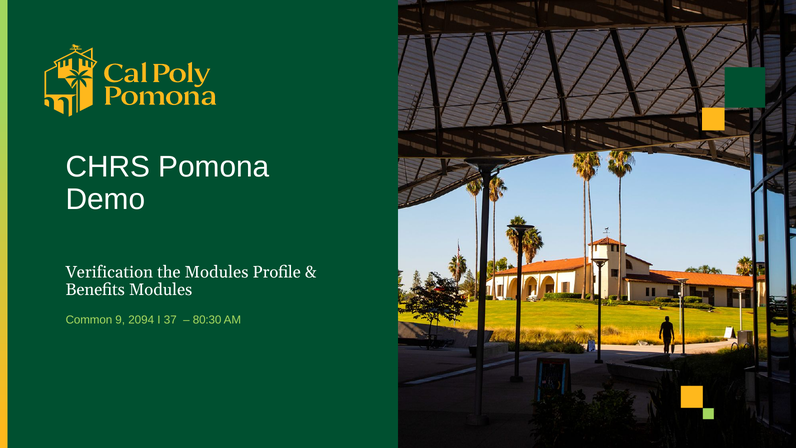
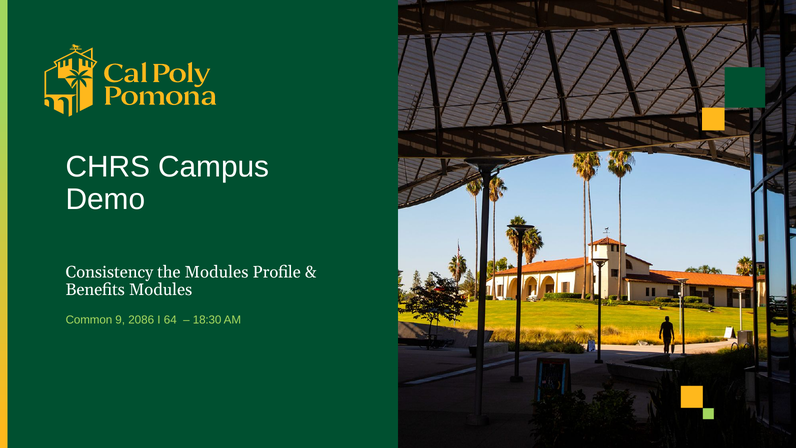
Pomona: Pomona -> Campus (214, 167)
Verification: Verification -> Consistency (109, 272)
2094: 2094 -> 2086 (141, 320)
37: 37 -> 64 (170, 320)
80:30: 80:30 -> 18:30 (207, 320)
